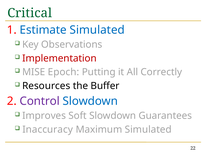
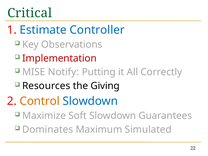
Estimate Simulated: Simulated -> Controller (97, 30)
Epoch: Epoch -> Notify (63, 72)
Buffer: Buffer -> Giving (105, 86)
Control colour: purple -> orange (40, 101)
Improves: Improves -> Maximize (44, 116)
Inaccuracy: Inaccuracy -> Dominates (48, 129)
